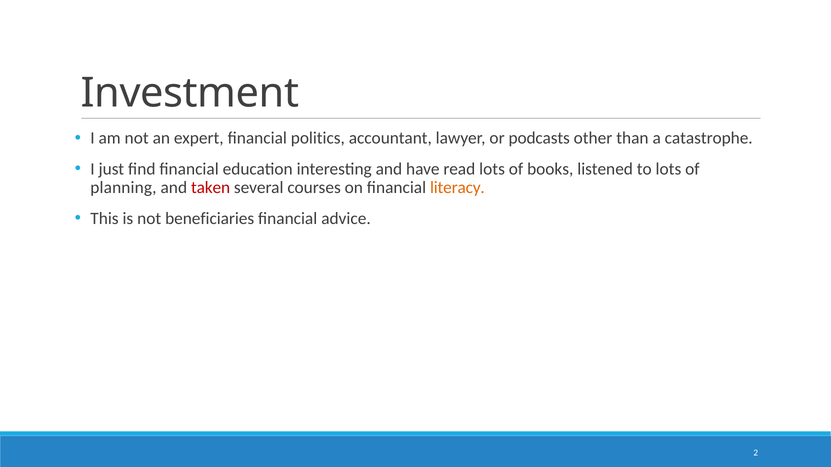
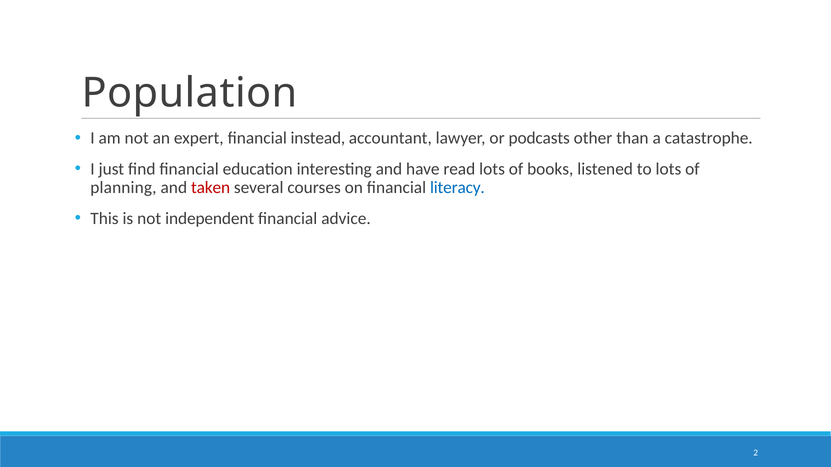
Investment: Investment -> Population (190, 93)
politics: politics -> instead (318, 138)
literacy colour: orange -> blue (457, 188)
beneficiaries: beneficiaries -> independent (210, 219)
